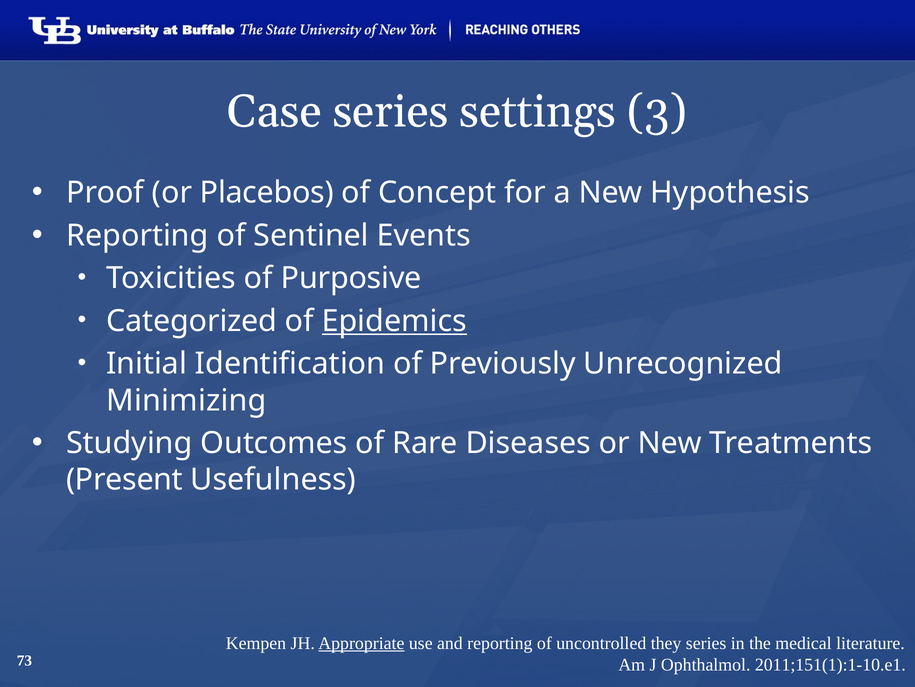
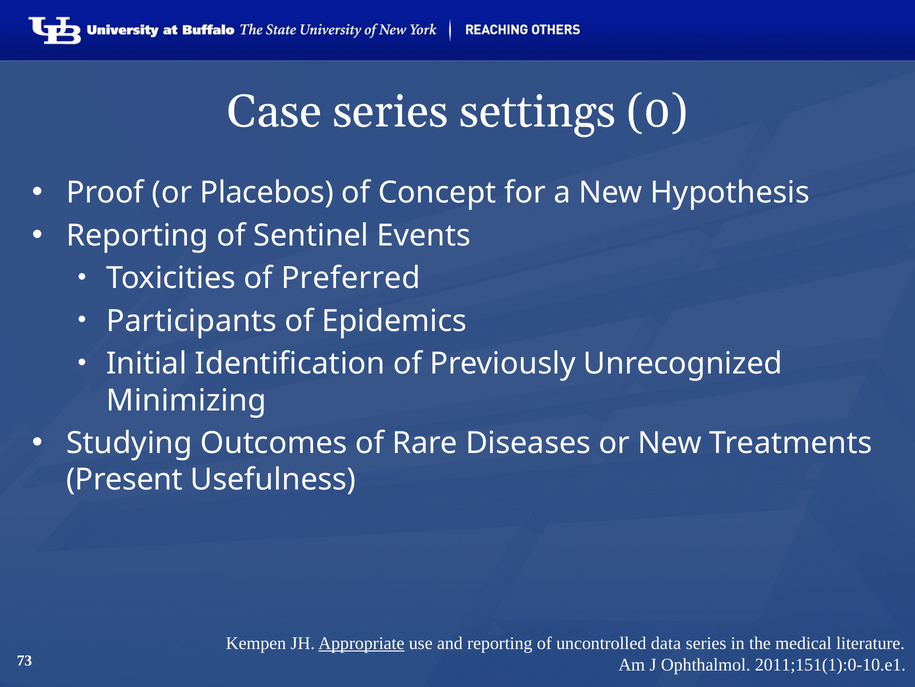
3: 3 -> 0 (657, 111)
Purposive: Purposive -> Preferred (351, 278)
Categorized: Categorized -> Participants (192, 321)
Epidemics underline: present -> none (394, 321)
they: they -> data (666, 643)
2011;151(1):1-10.e1: 2011;151(1):1-10.e1 -> 2011;151(1):0-10.e1 (830, 664)
